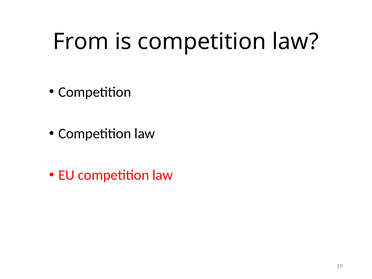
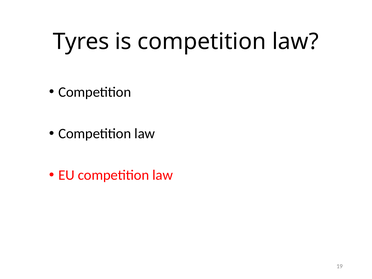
From: From -> Tyres (81, 42)
